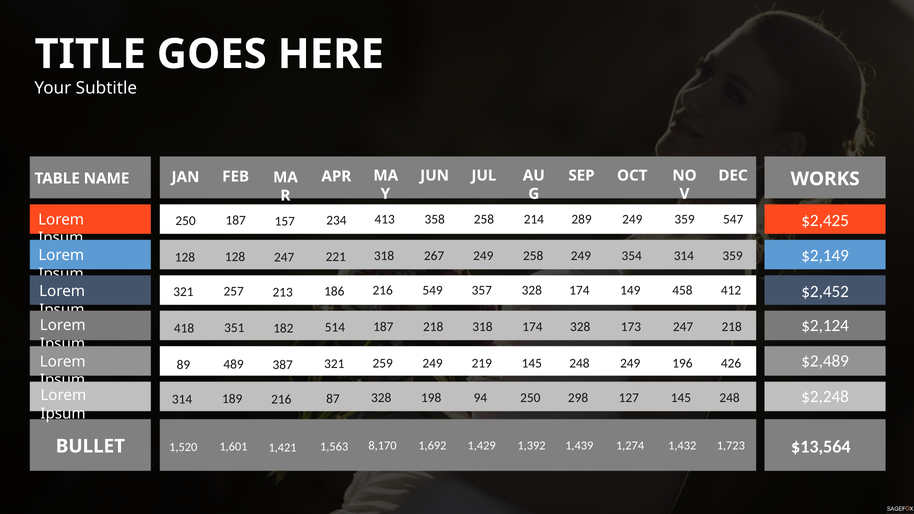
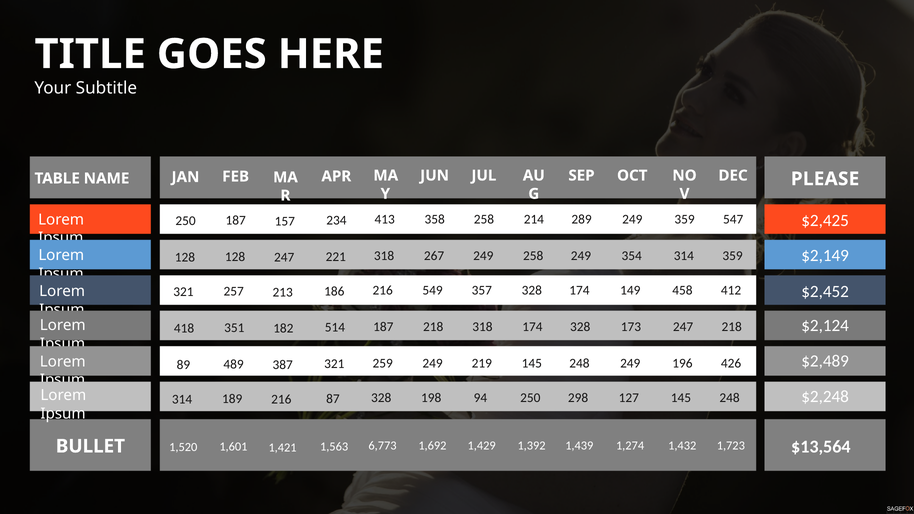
WORKS: WORKS -> PLEASE (825, 179)
8,170: 8,170 -> 6,773 (382, 446)
